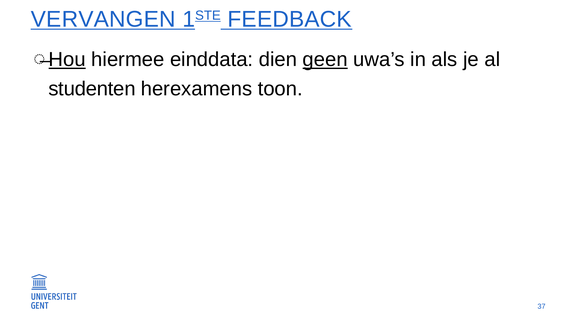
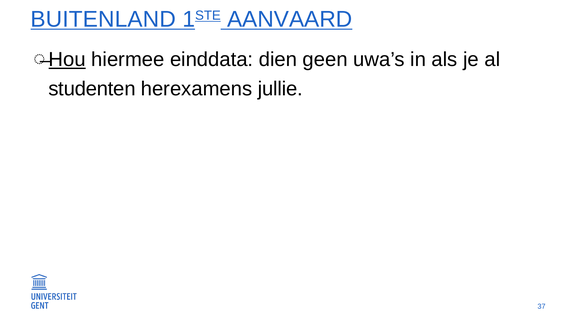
VERVANGEN: VERVANGEN -> BUITENLAND (103, 19)
FEEDBACK: FEEDBACK -> AANVAARD (290, 19)
geen underline: present -> none (325, 60)
toon: toon -> jullie (280, 89)
